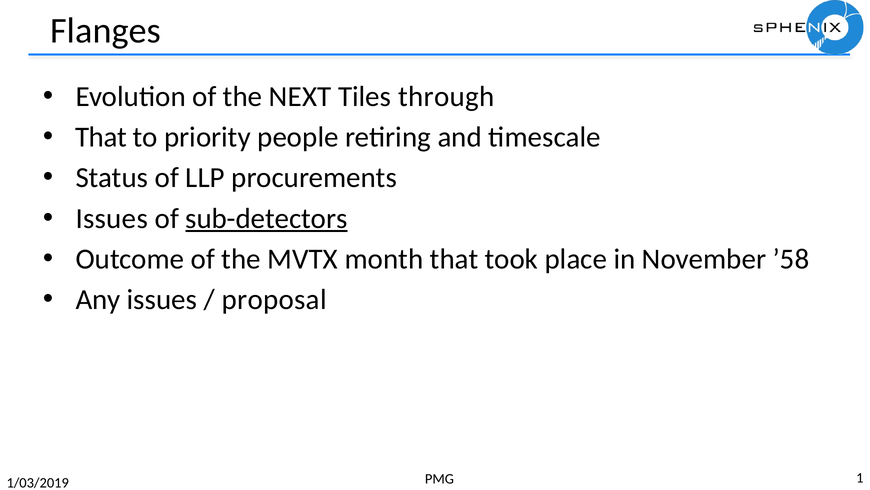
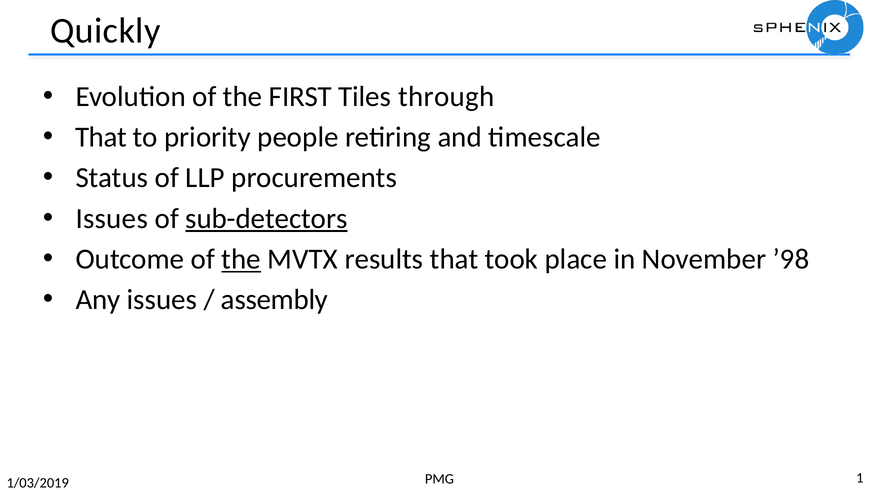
Flanges: Flanges -> Quickly (105, 31)
NEXT: NEXT -> FIRST (300, 96)
the underline: none -> present (241, 259)
month: month -> results (384, 259)
’58: ’58 -> ’98 (791, 259)
proposal: proposal -> assembly (275, 299)
